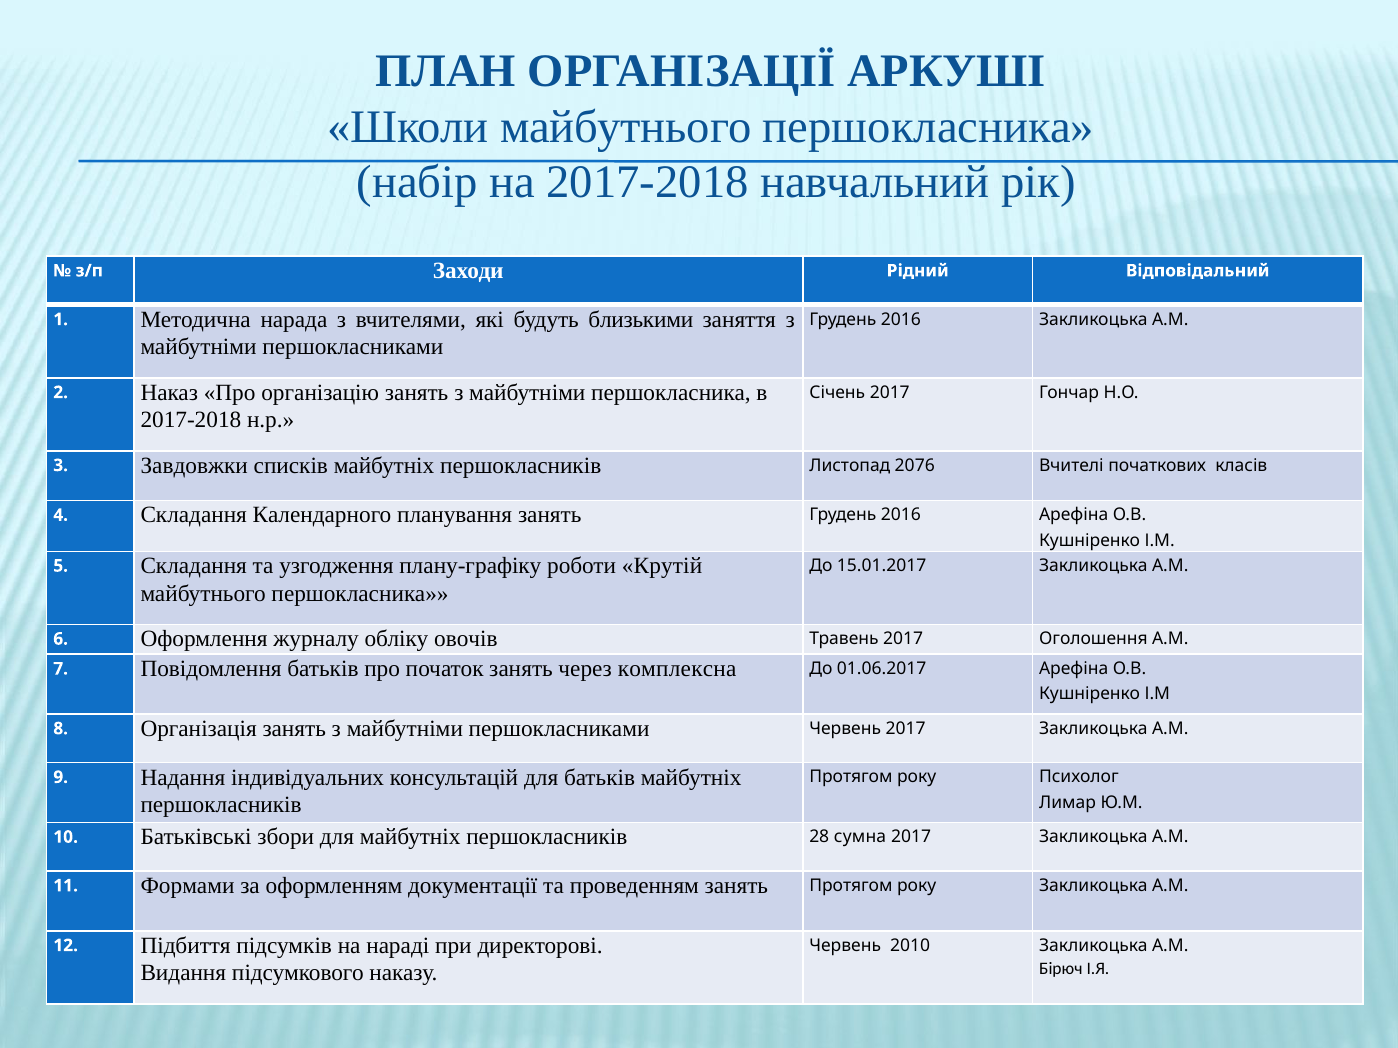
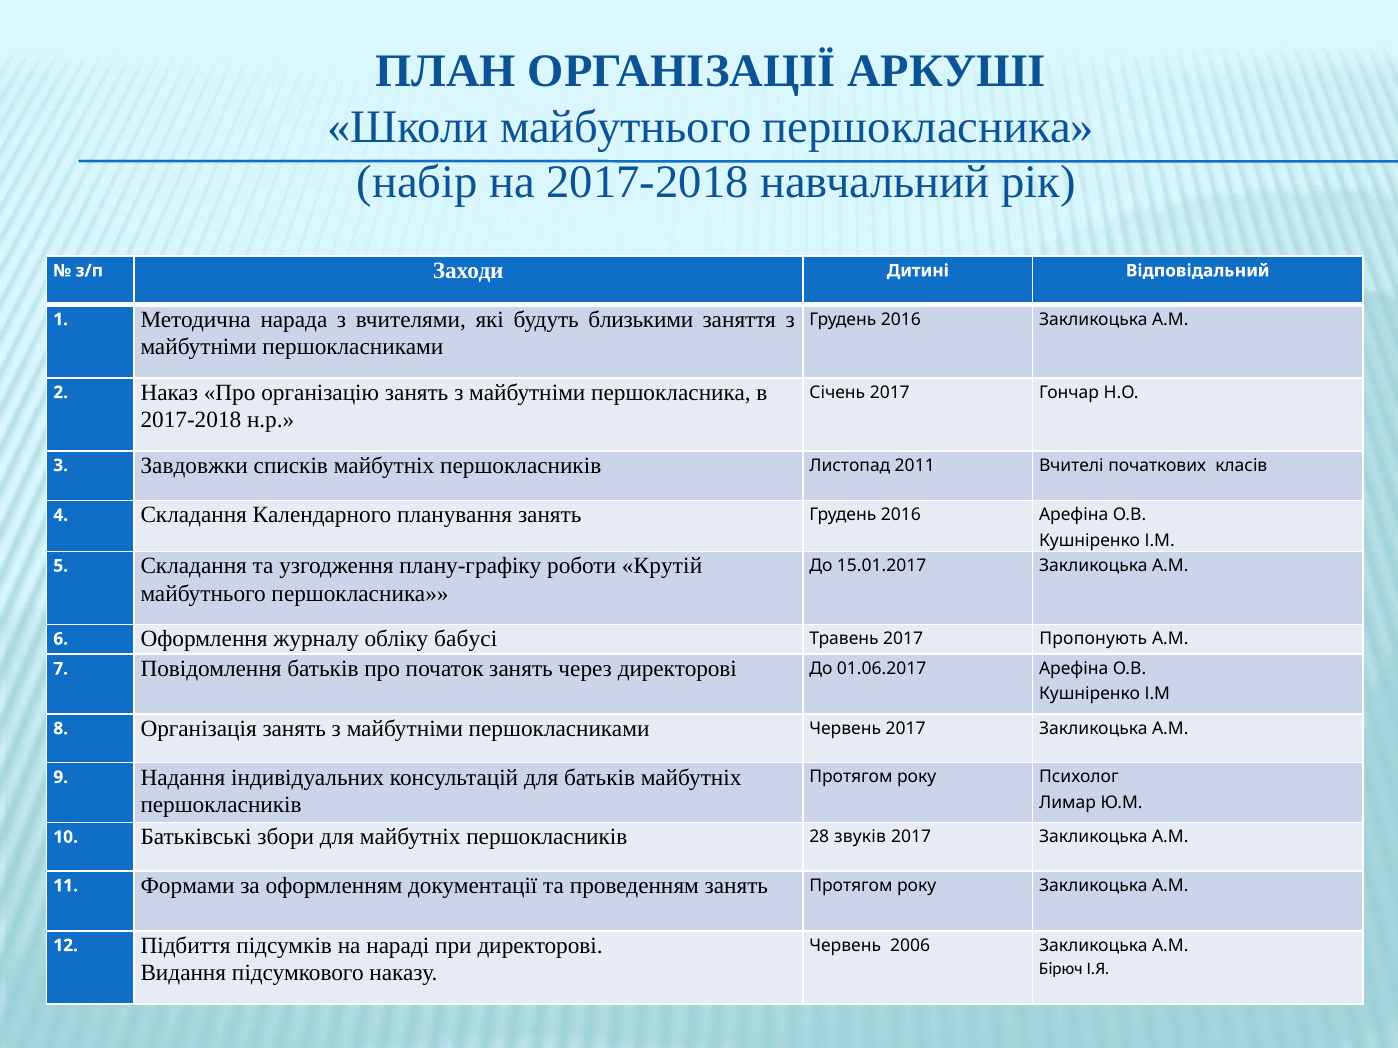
Рідний: Рідний -> Дитині (918, 271)
2076: 2076 -> 2011 (915, 466)
овочів: овочів -> бабусі (466, 639)
Оголошення: Оголошення -> Пропонують (1093, 639)
через комплексна: комплексна -> директорові (677, 669)
сумна: сумна -> звуків (860, 837)
2010: 2010 -> 2006 (910, 946)
